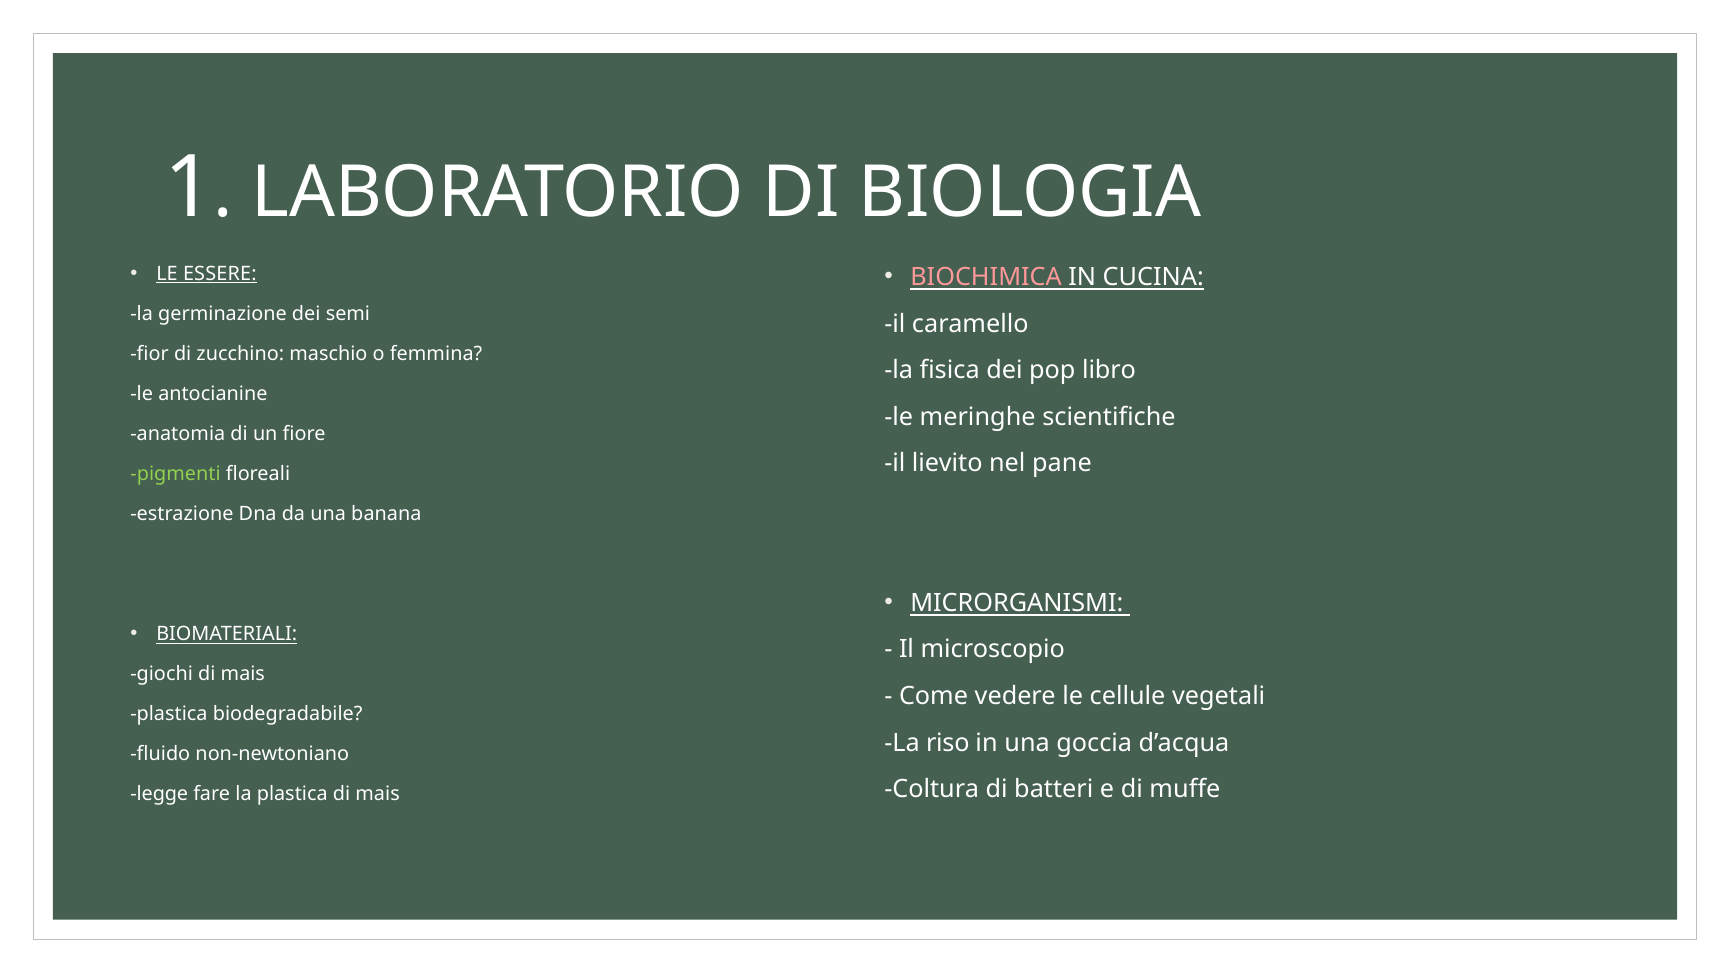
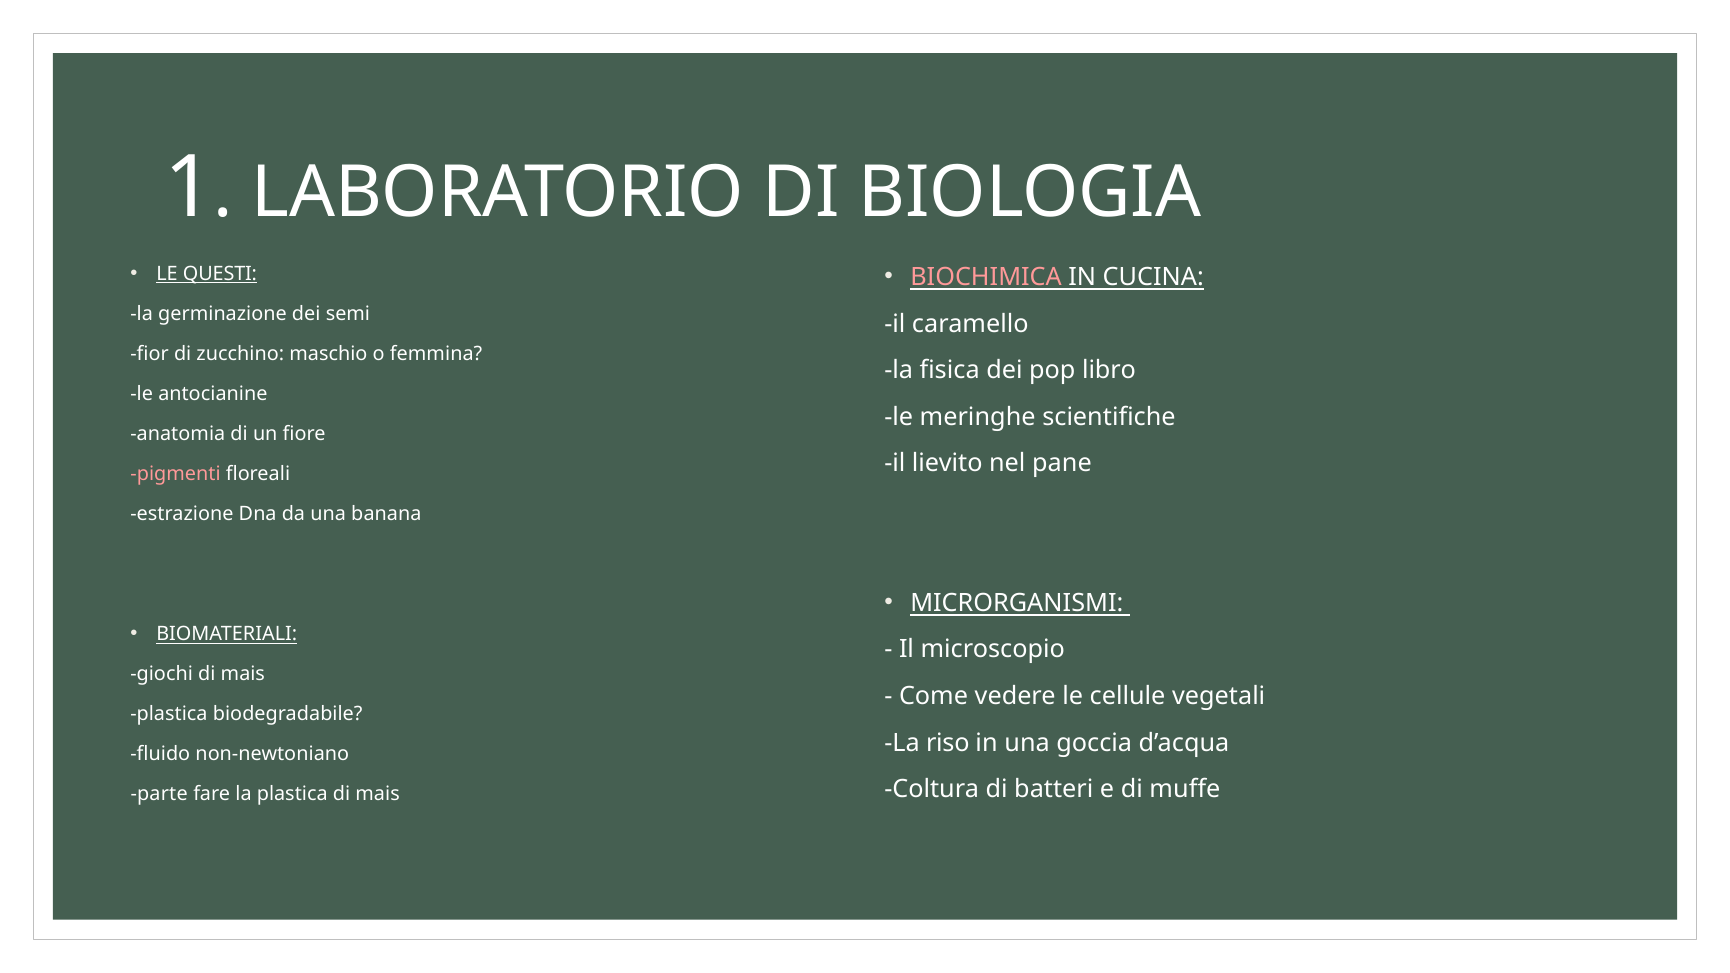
ESSERE: ESSERE -> QUESTI (220, 274)
pigmenti colour: light green -> pink (176, 474)
legge: legge -> parte (159, 794)
